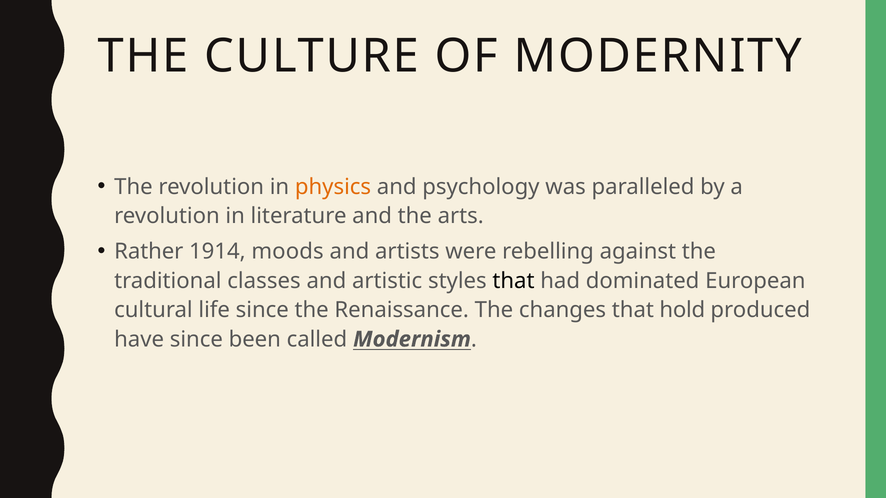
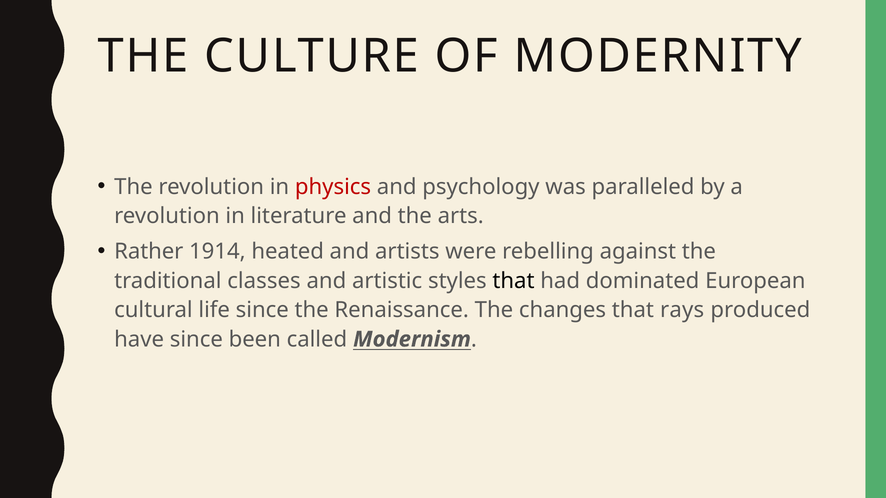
physics colour: orange -> red (333, 187)
moods: moods -> heated (288, 252)
hold: hold -> rays (682, 310)
